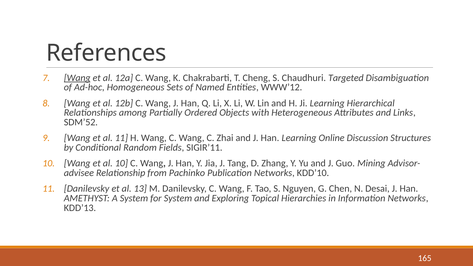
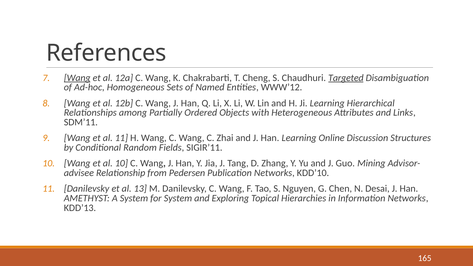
Targeted underline: none -> present (346, 78)
SDM’52: SDM’52 -> SDM’11 (81, 122)
Pachinko: Pachinko -> Pedersen (187, 173)
